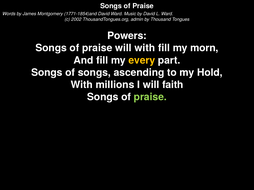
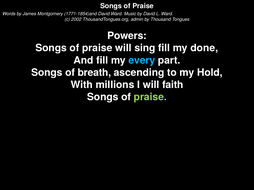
will with: with -> sing (145, 48)
morn: morn -> done (204, 48)
every colour: yellow -> light blue (142, 60)
of songs: songs -> breath (94, 73)
